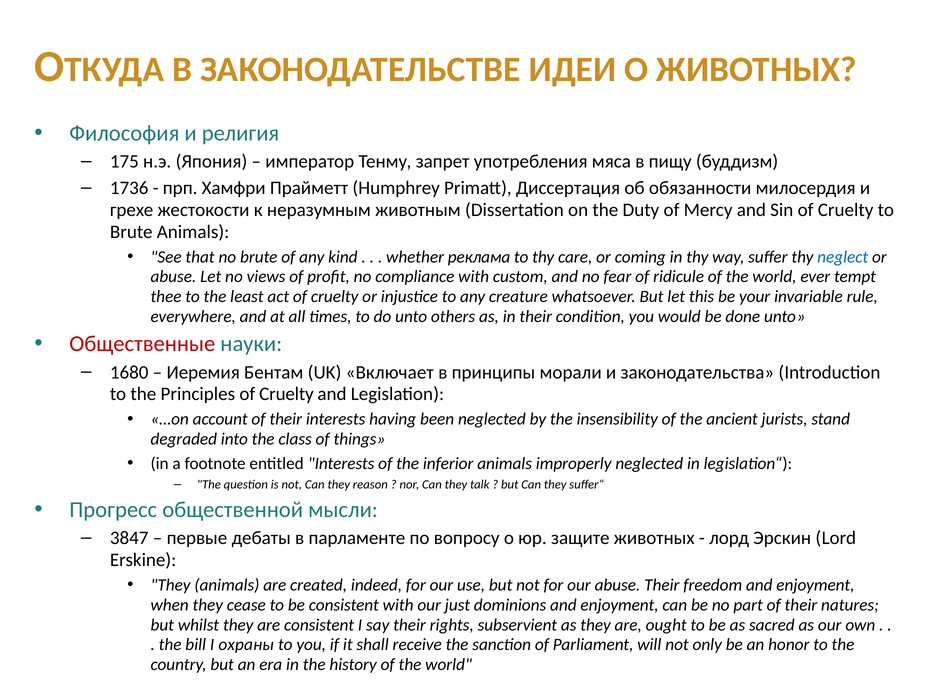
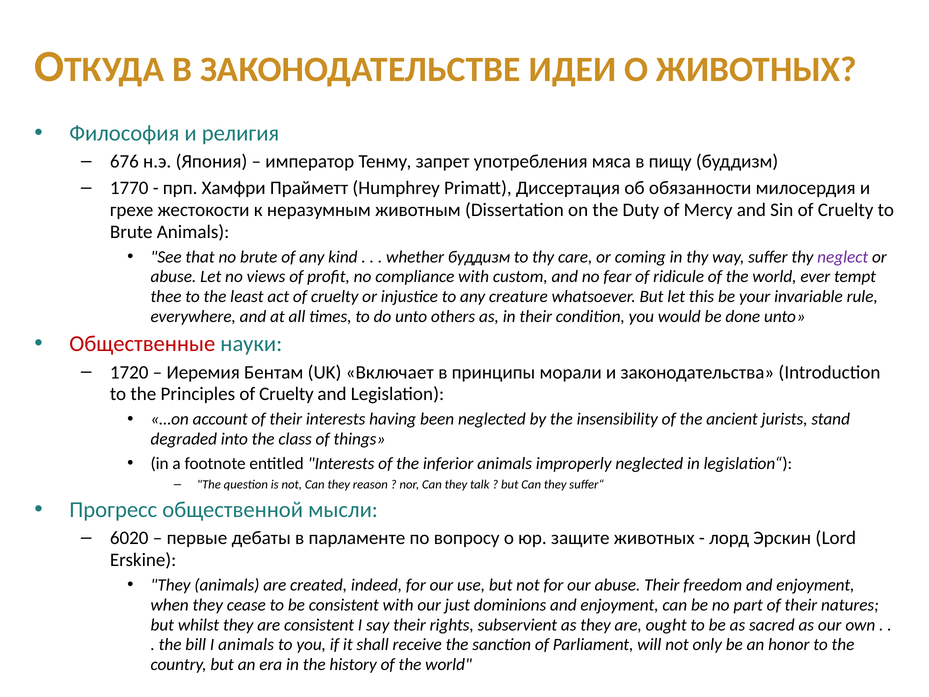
175: 175 -> 676 (124, 162)
1736: 1736 -> 1770 (129, 188)
whether реклама: реклама -> буддизм (479, 257)
neglect colour: blue -> purple (843, 257)
1680: 1680 -> 1720 (129, 372)
3847: 3847 -> 6020 (129, 538)
I охраны: охраны -> animals (246, 644)
